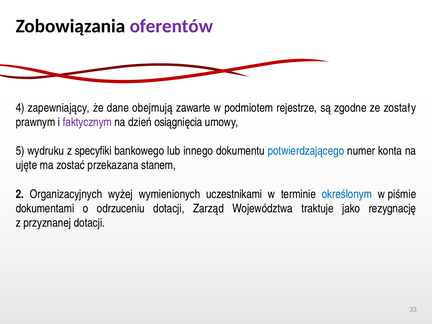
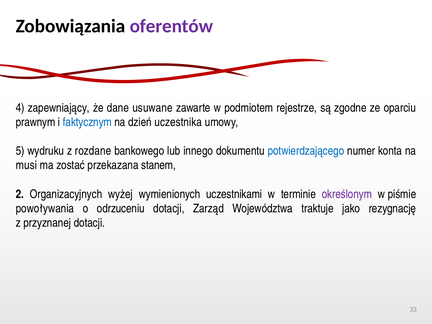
obejmują: obejmują -> usuwane (152, 108)
zostały: zostały -> oparciu (400, 108)
faktycznym colour: purple -> blue (87, 122)
osiągnięcia: osiągnięcia -> uczestnika (178, 122)
specyfiki: specyfiki -> rozdane (93, 151)
ujęte: ujęte -> musi (26, 165)
określonym colour: blue -> purple (347, 194)
dokumentami: dokumentami -> powoływania (45, 209)
